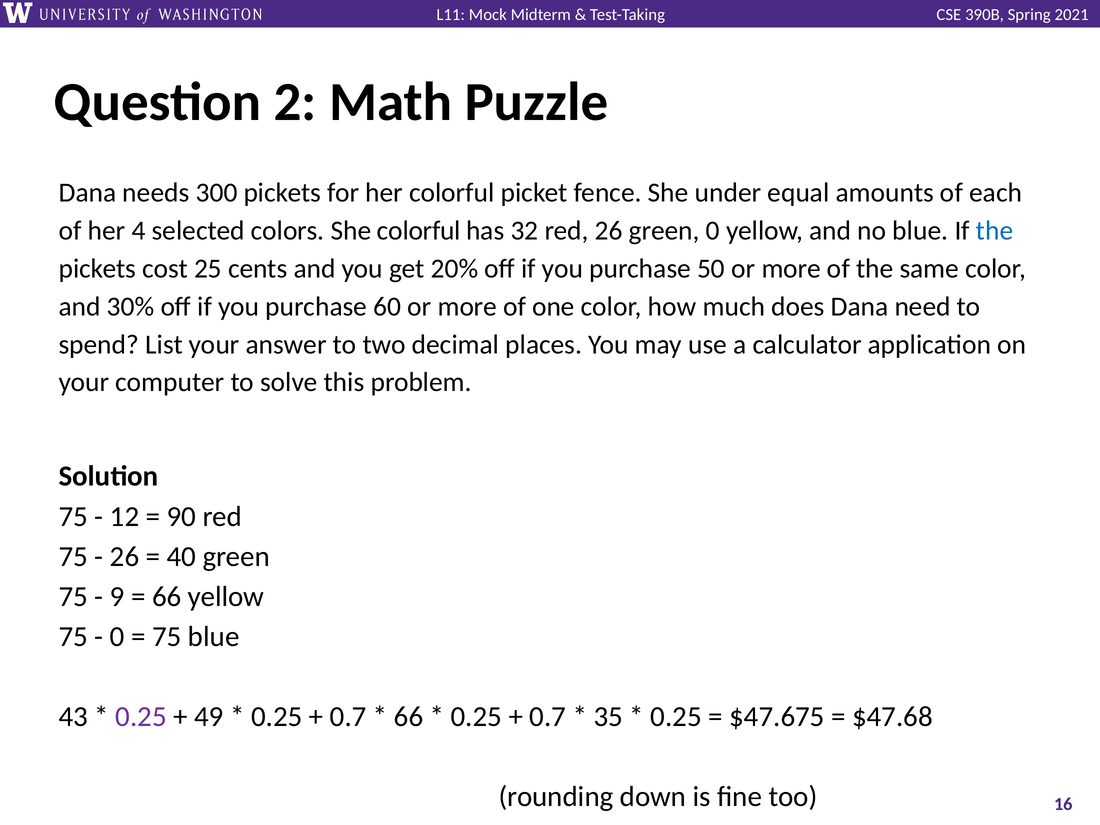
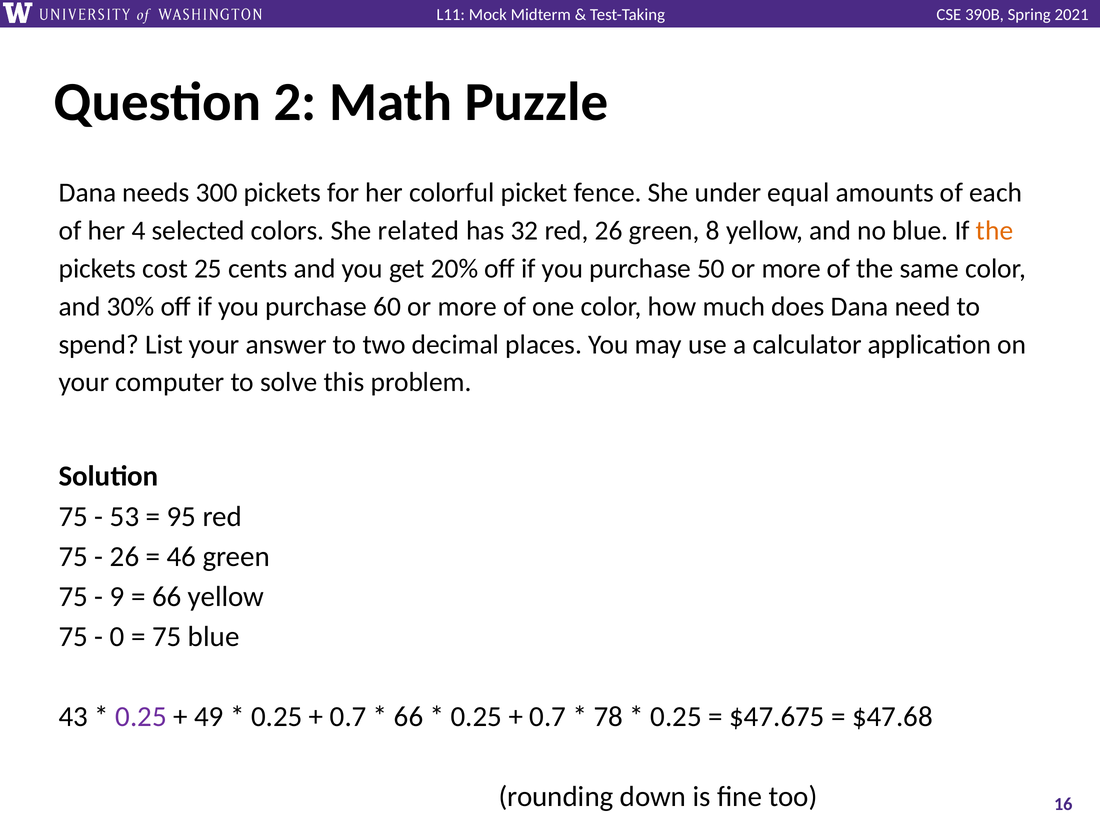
She colorful: colorful -> related (419, 231)
green 0: 0 -> 8 (713, 231)
the colour: blue -> orange (995, 231)
12: 12 -> 53 (125, 516)
90: 90 -> 95 (181, 516)
40: 40 -> 46 (181, 556)
35: 35 -> 78 (608, 717)
